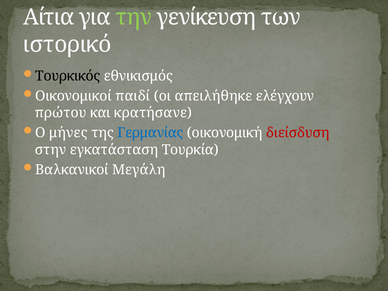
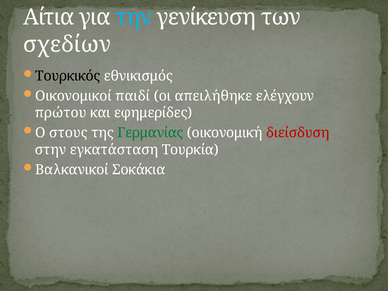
την colour: light green -> light blue (134, 17)
ιστορικό: ιστορικό -> σχεδίων (67, 44)
κρατήσανε: κρατήσανε -> εφημερίδες (153, 113)
μήνες: μήνες -> στους (68, 133)
Γερμανίας colour: blue -> green (150, 133)
Μεγάλη: Μεγάλη -> Σοκάκια (139, 170)
